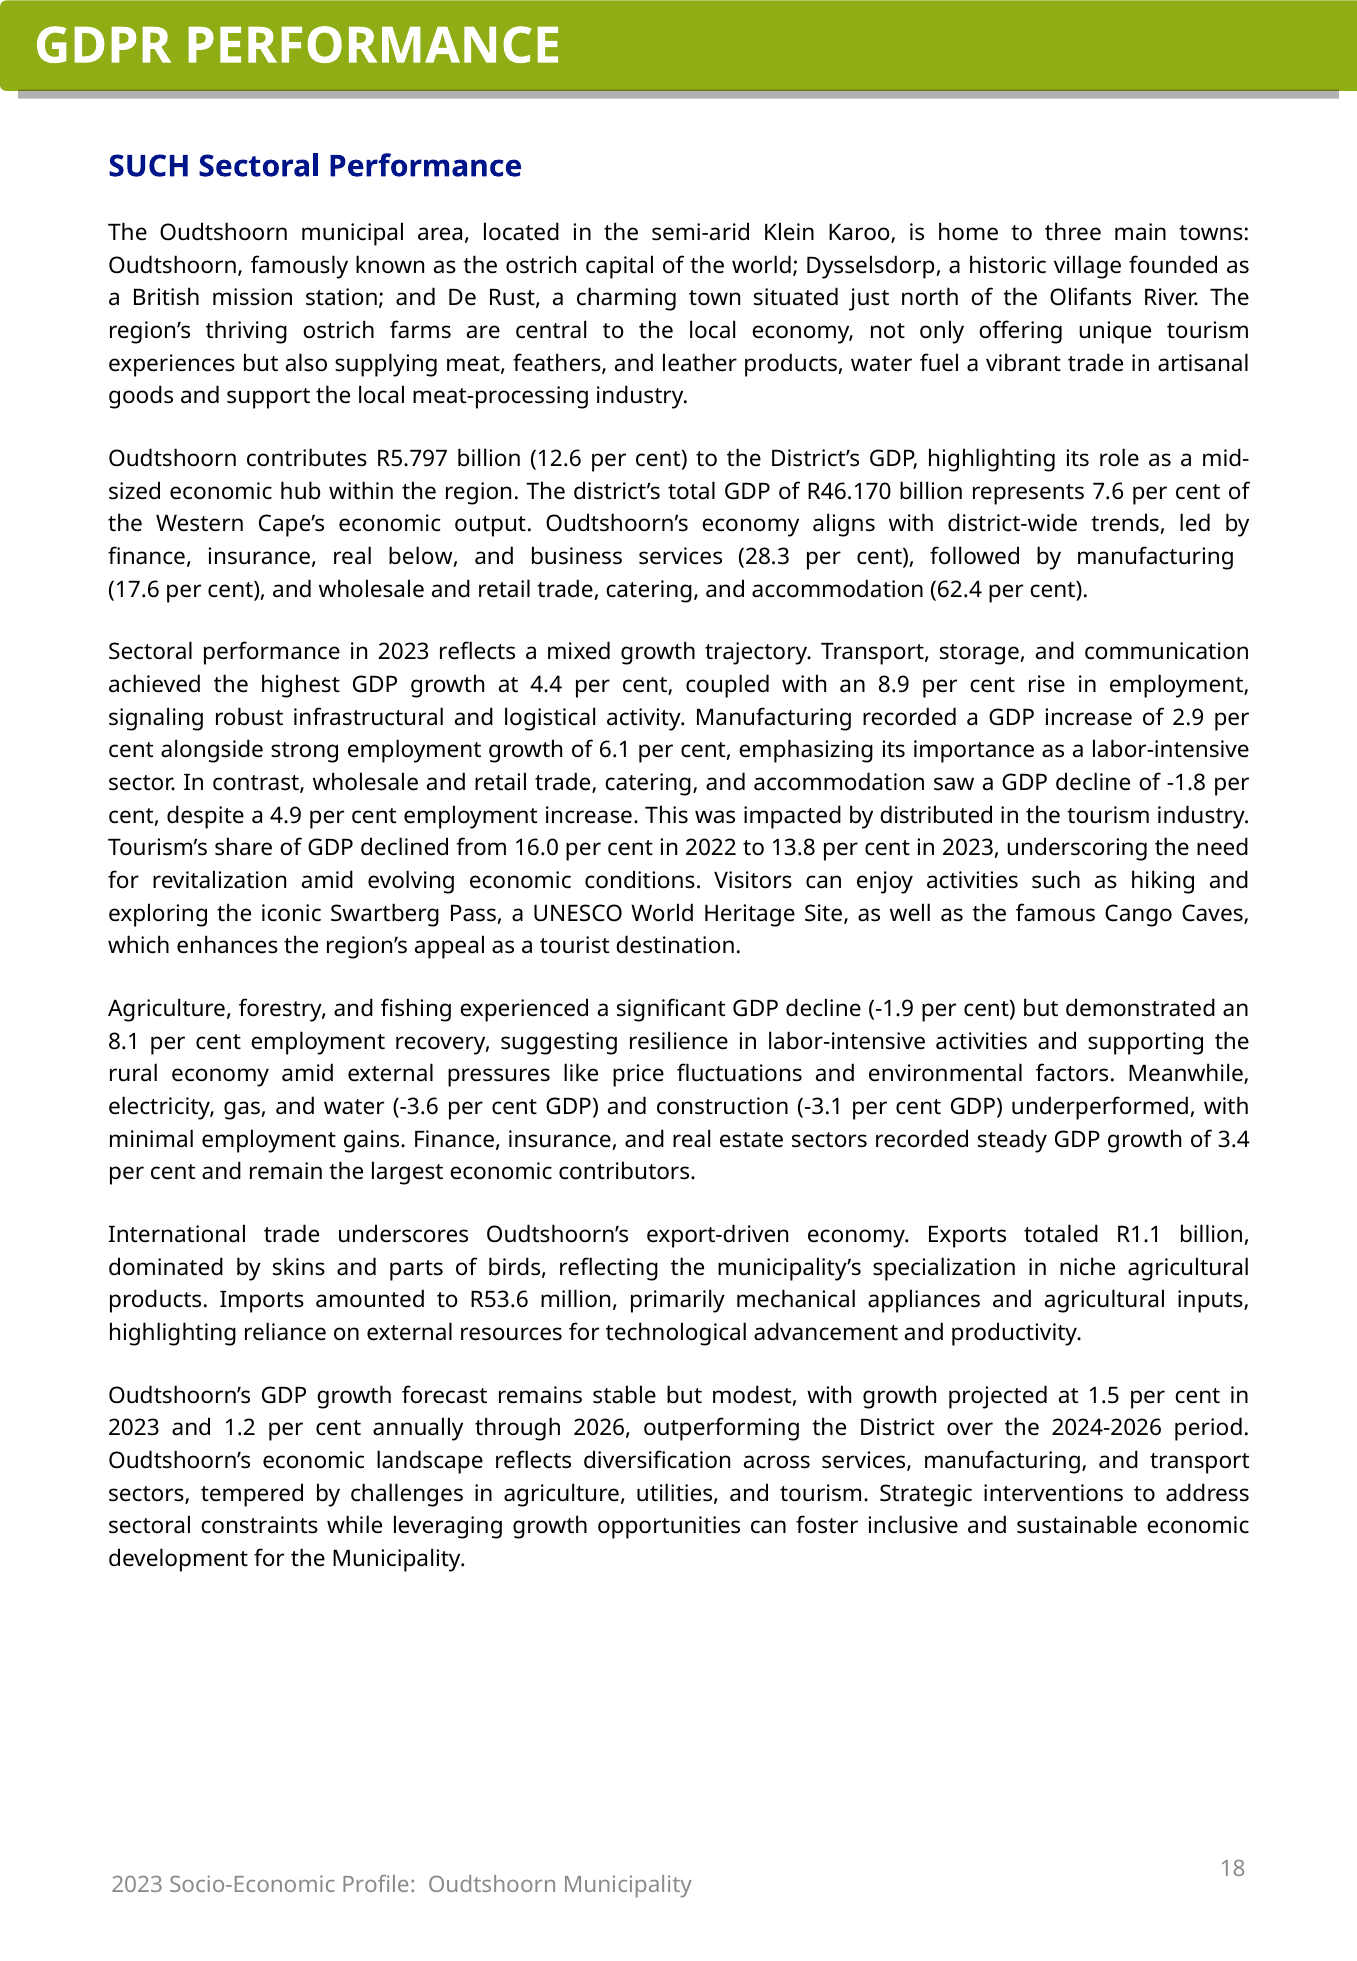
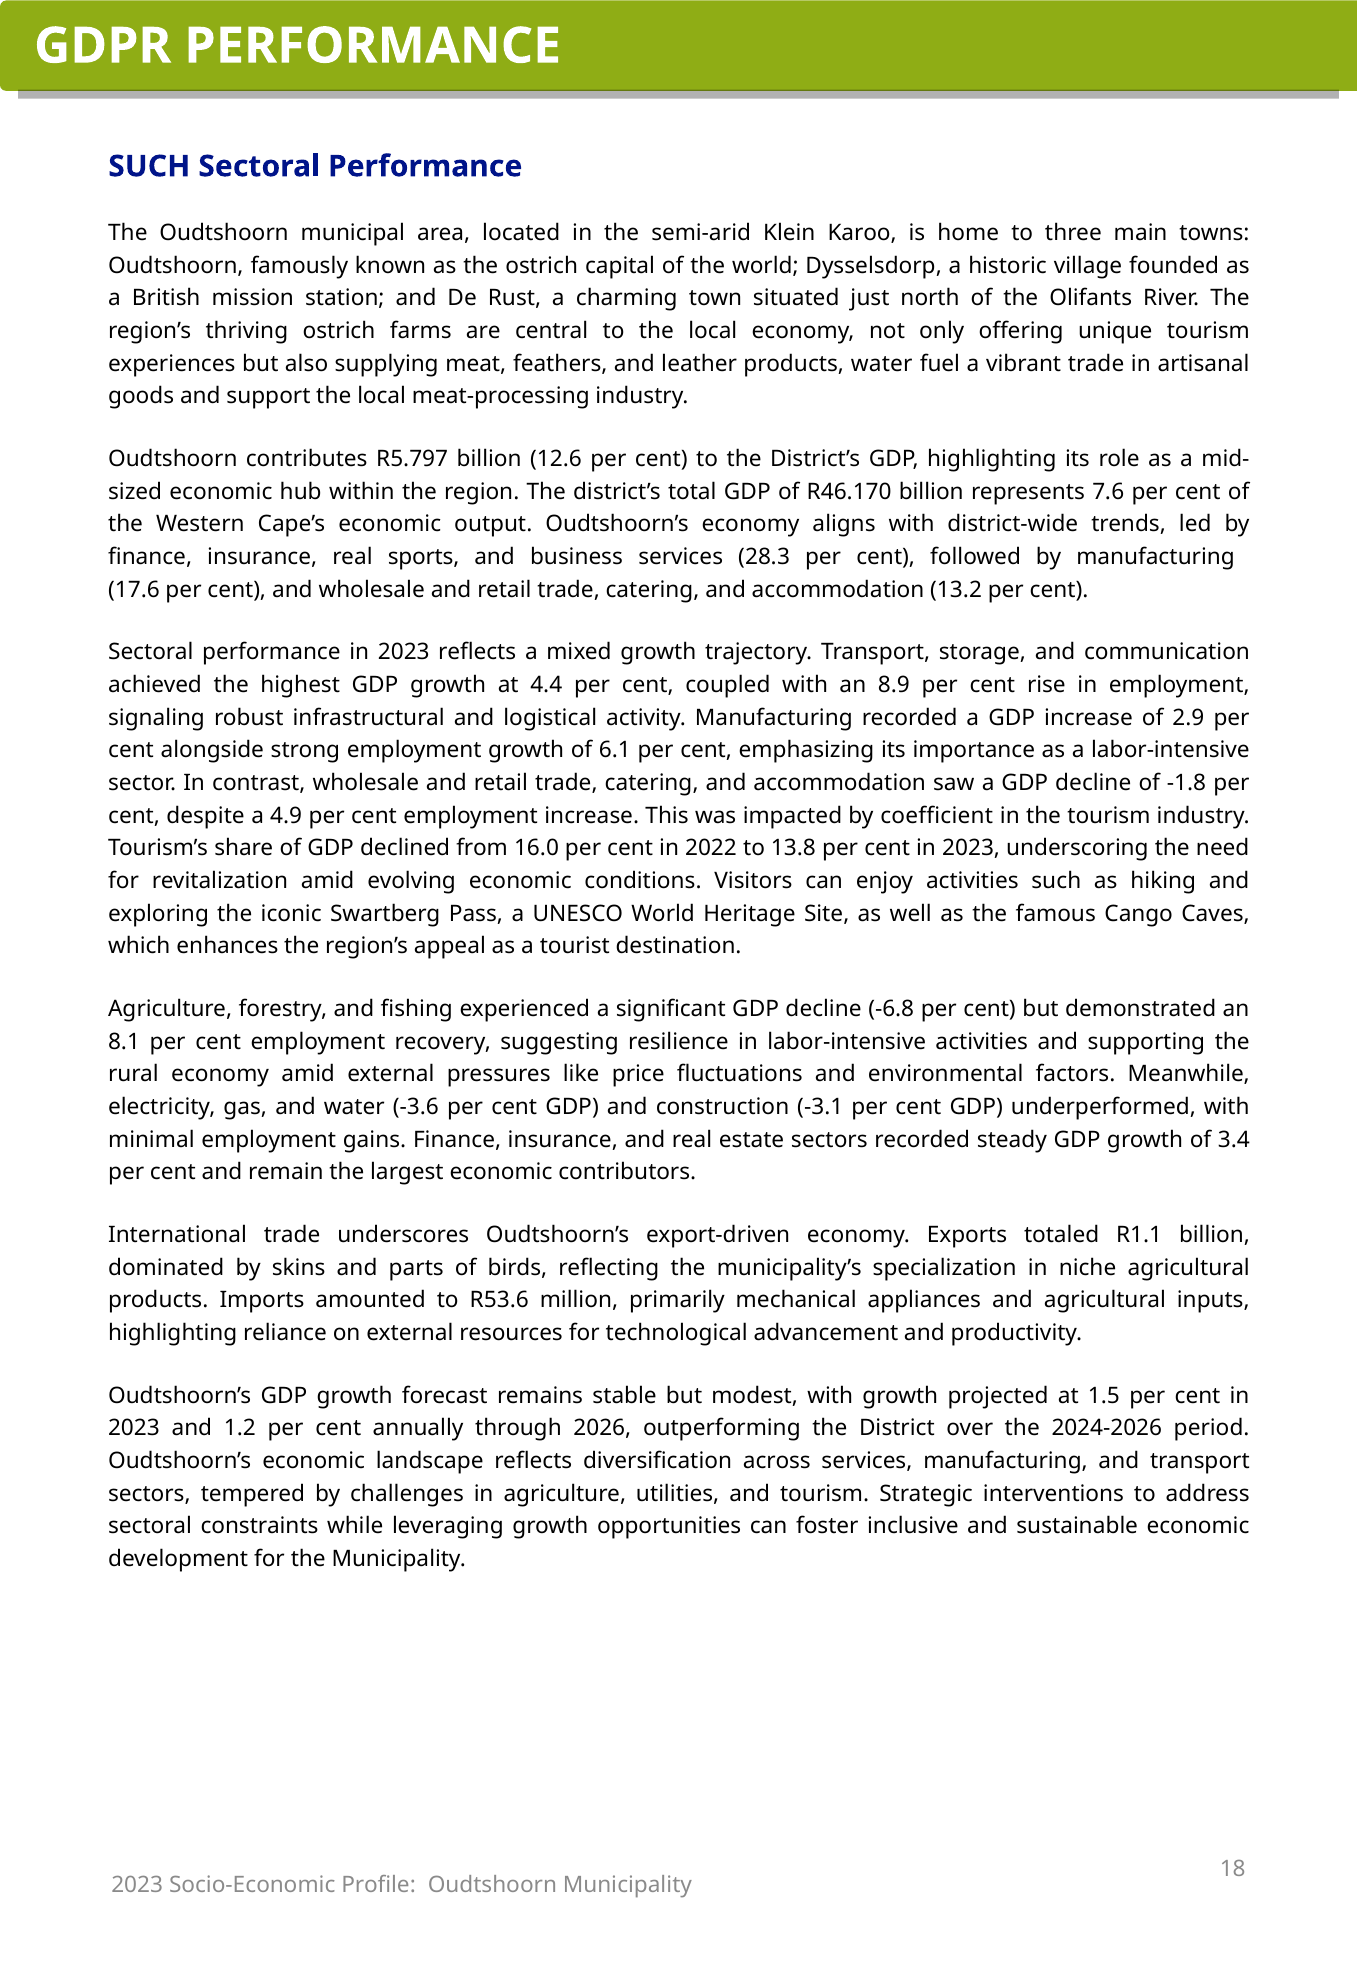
below: below -> sports (424, 557)
62.4: 62.4 -> 13.2 (956, 589)
distributed: distributed -> coefficient (937, 815)
-1.9: -1.9 -> -6.8 (891, 1009)
